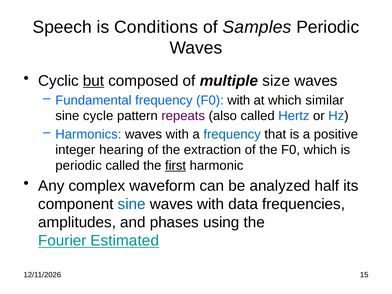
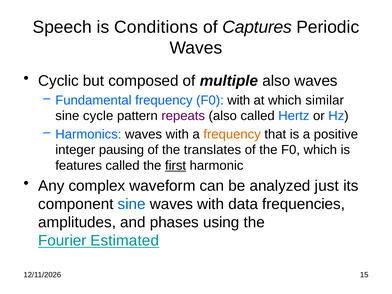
Samples: Samples -> Captures (257, 27)
but underline: present -> none (94, 81)
multiple size: size -> also (276, 81)
frequency colour: blue -> orange (232, 134)
hearing: hearing -> pausing (121, 150)
extraction: extraction -> translates (212, 150)
periodic: periodic -> features (79, 166)
half: half -> just (327, 186)
